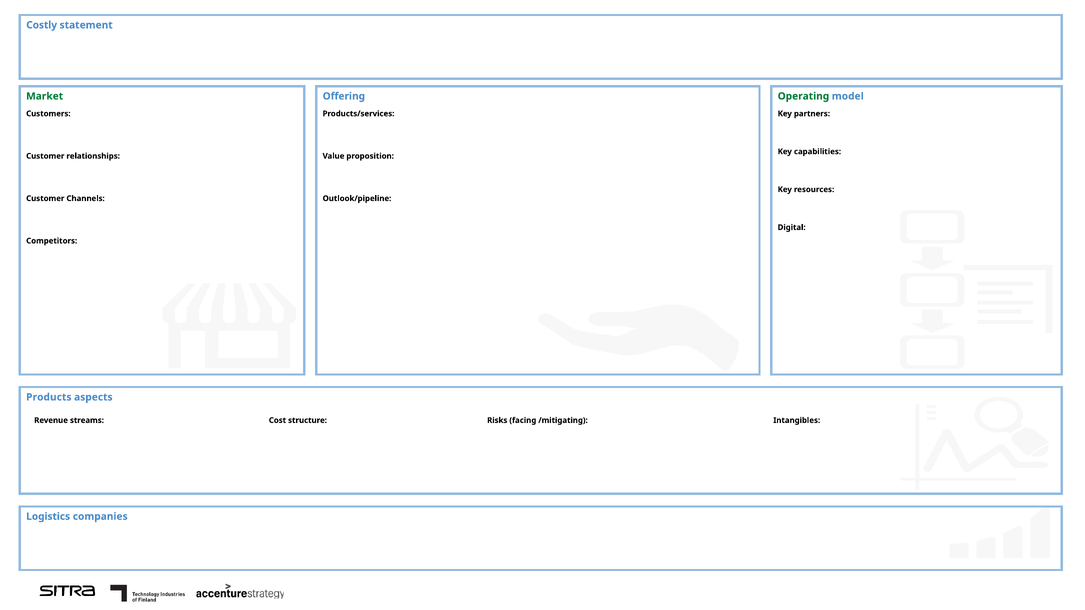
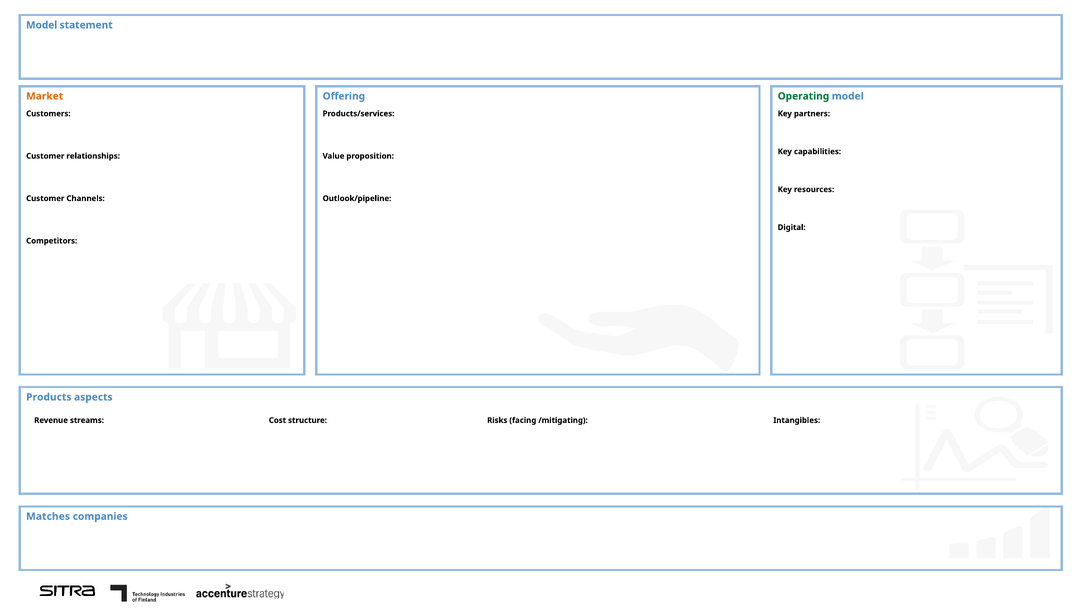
Costly: Costly -> Model (42, 25)
Market colour: green -> orange (45, 96)
Logistics: Logistics -> Matches (48, 517)
